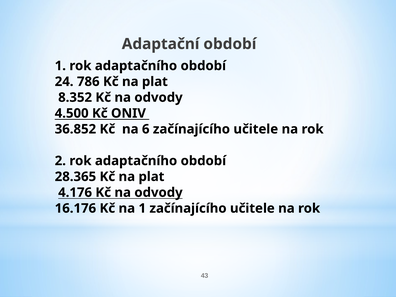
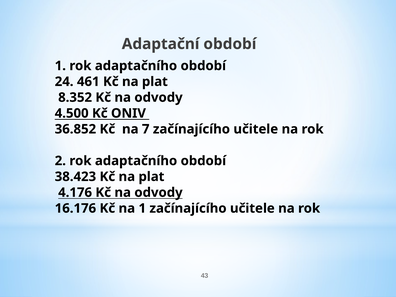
786: 786 -> 461 (88, 82)
6: 6 -> 7 (146, 129)
28.365: 28.365 -> 38.423 (75, 177)
